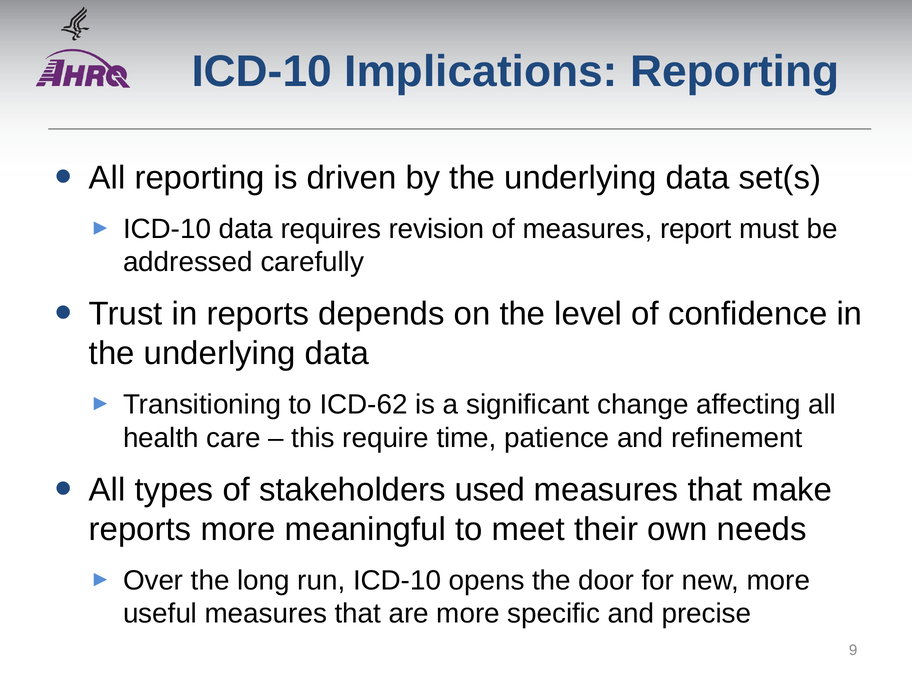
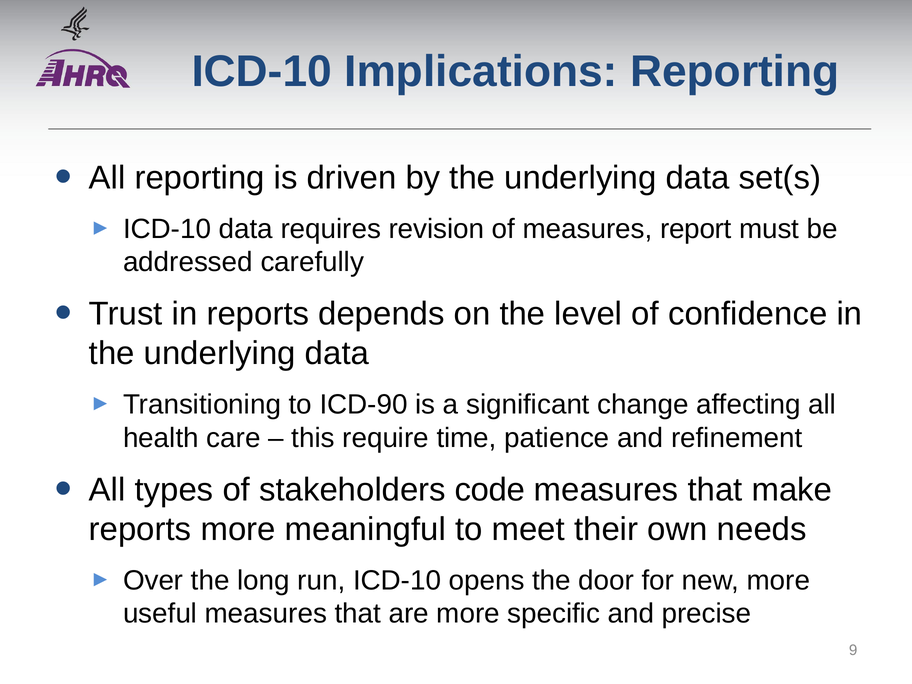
ICD-62: ICD-62 -> ICD-90 (364, 405)
used: used -> code (490, 490)
